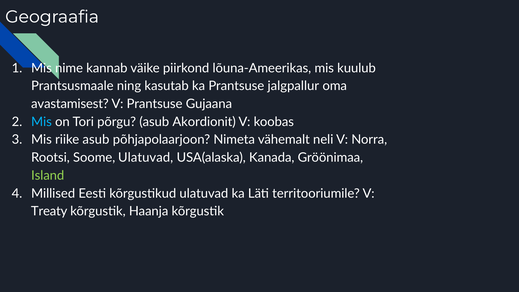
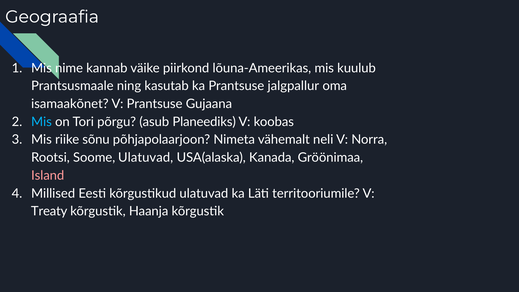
avastamisest: avastamisest -> isamaakõnet (70, 104)
Akordionit: Akordionit -> Planeediks (204, 122)
riike asub: asub -> sõnu (96, 140)
Island colour: light green -> pink (48, 175)
